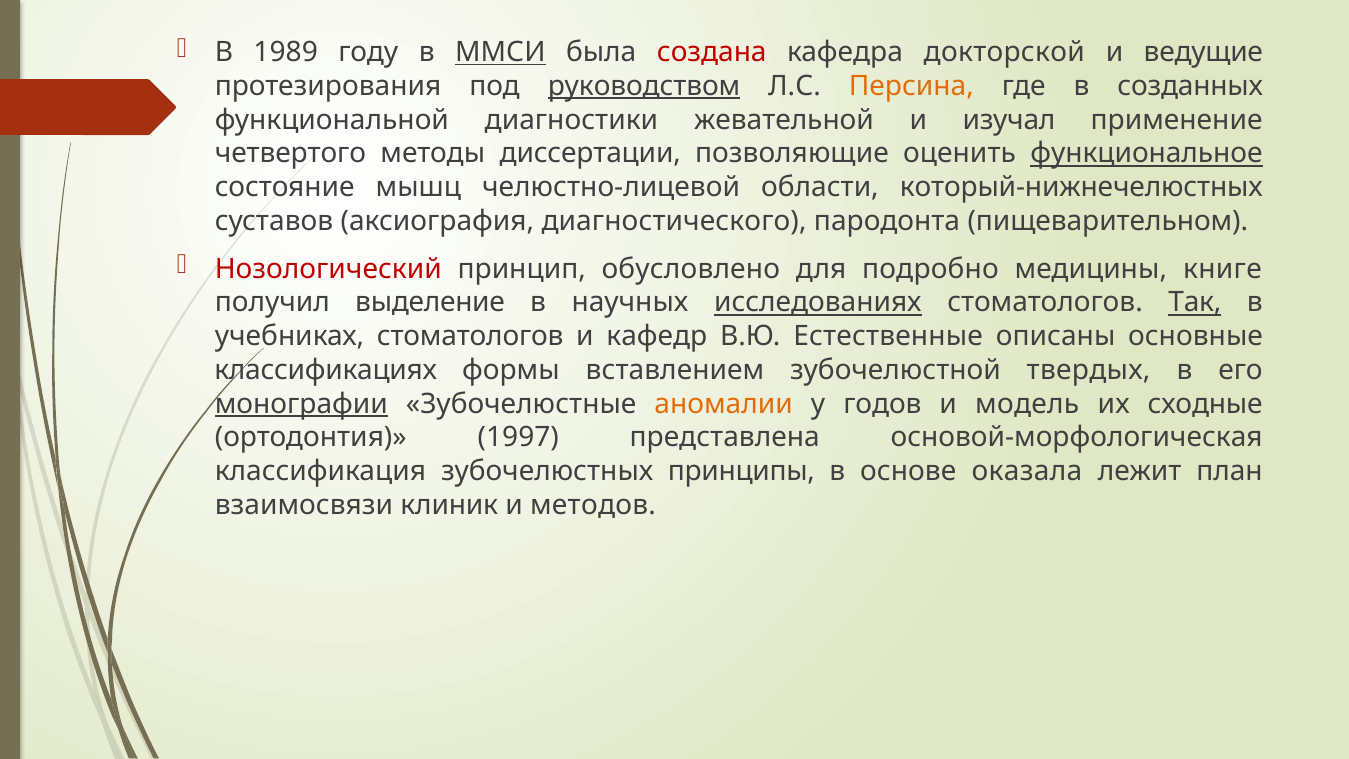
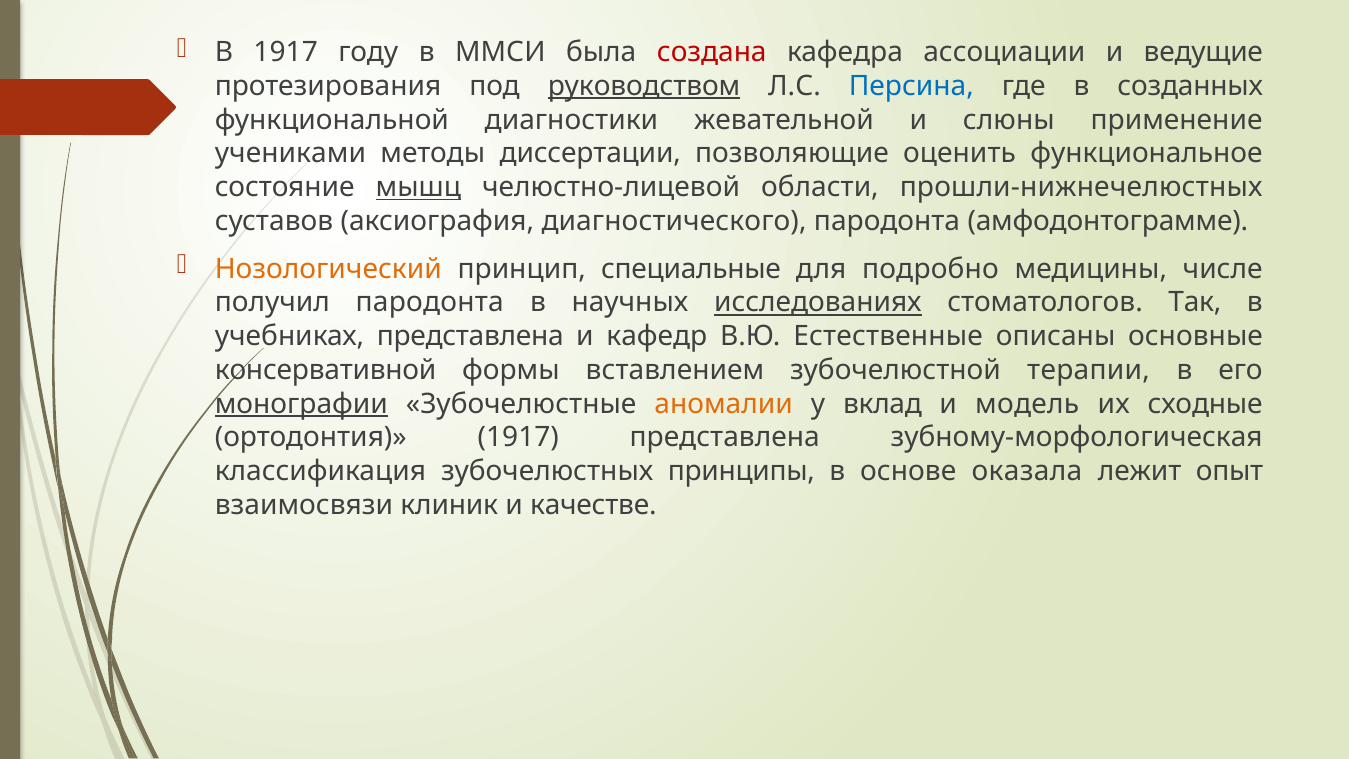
В 1989: 1989 -> 1917 (286, 52)
ММСИ underline: present -> none (500, 52)
докторской: докторской -> ассоциации (1004, 52)
Персина colour: orange -> blue (911, 86)
изучал: изучал -> слюны (1009, 120)
четвертого: четвертого -> учениками (290, 154)
функциональное underline: present -> none (1146, 154)
мышц underline: none -> present (418, 187)
который-нижнечелюстных: который-нижнечелюстных -> прошли-нижнечелюстных (1081, 187)
пищеварительном: пищеварительном -> амфодонтограмме (1108, 221)
Нозологический colour: red -> orange (328, 269)
обусловлено: обусловлено -> специальные (691, 269)
книге: книге -> числе (1223, 269)
получил выделение: выделение -> пародонта (430, 303)
Так underline: present -> none (1195, 303)
учебниках стоматологов: стоматологов -> представлена (470, 336)
классификациях: классификациях -> консервативной (326, 370)
твердых: твердых -> терапии (1089, 370)
годов: годов -> вклад (882, 404)
ортодонтия 1997: 1997 -> 1917 (518, 438)
основой-морфологическая: основой-морфологическая -> зубному-морфологическая (1077, 438)
план: план -> опыт (1230, 471)
методов: методов -> качестве (593, 505)
